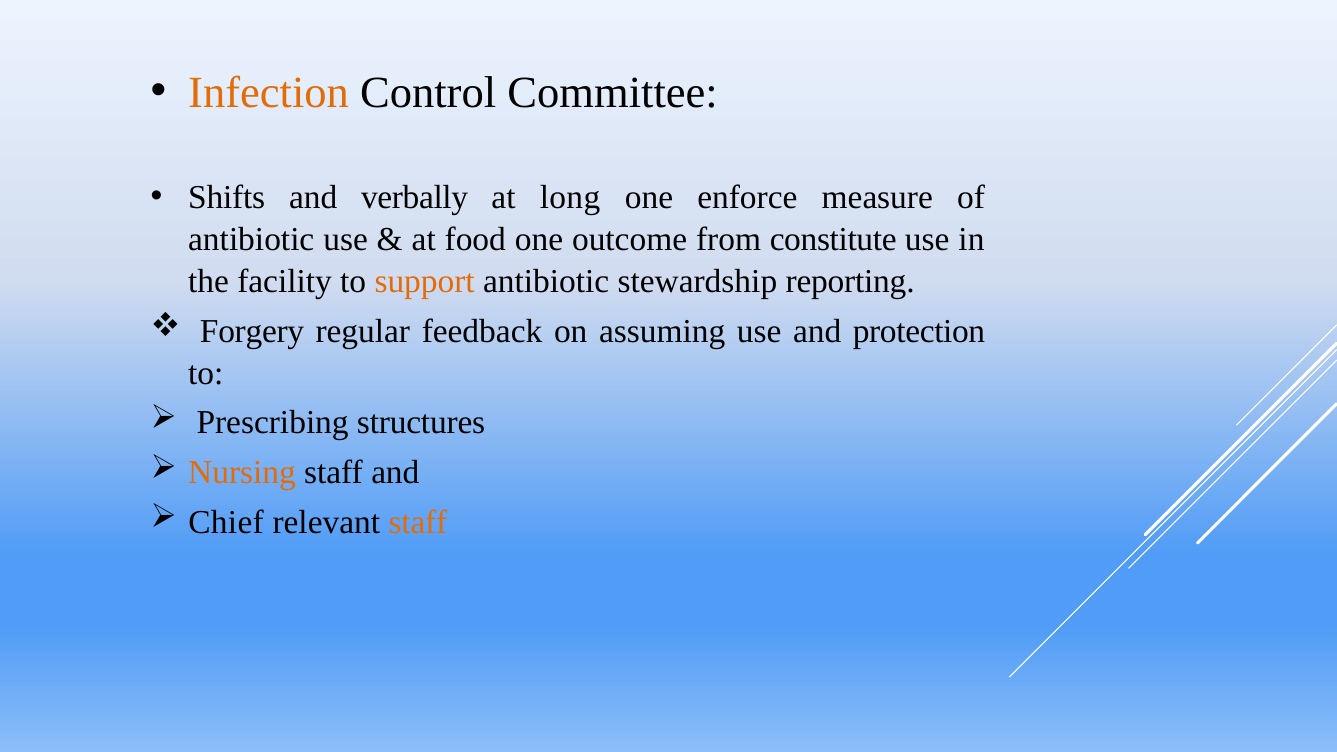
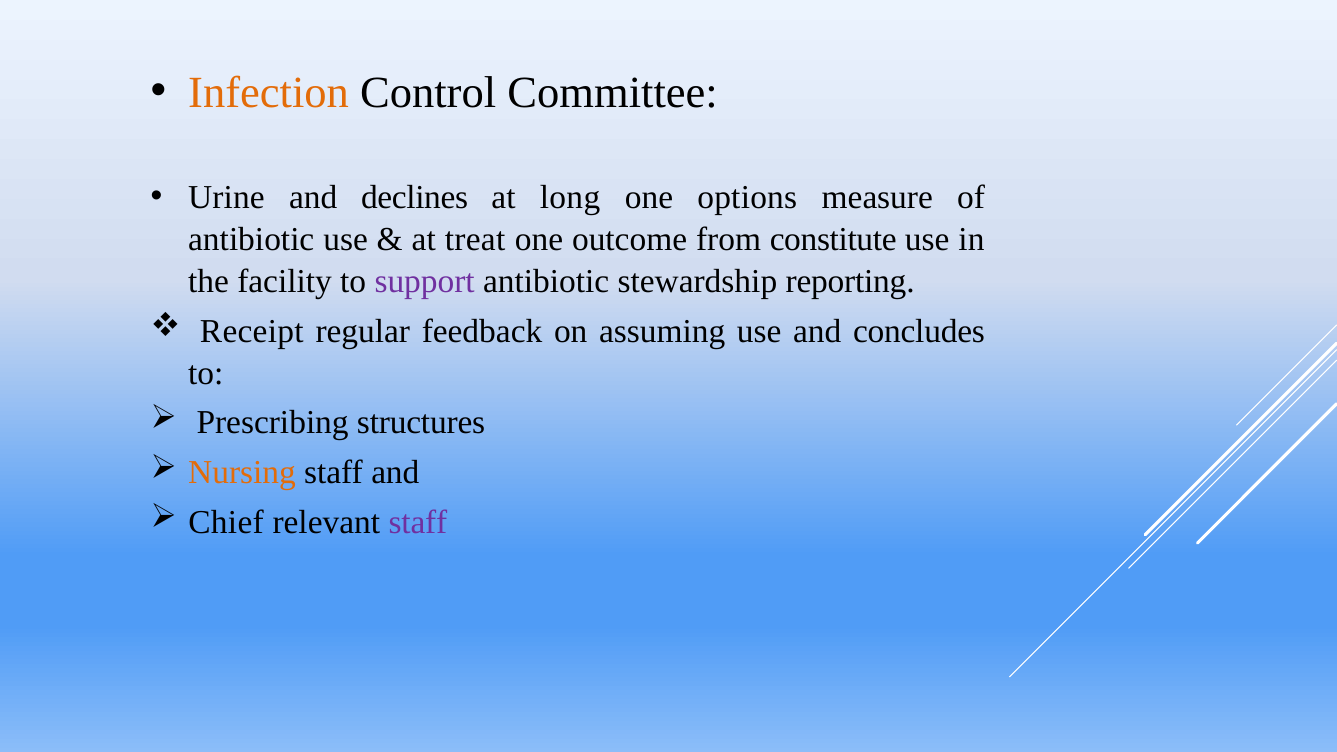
Shifts: Shifts -> Urine (227, 198)
verbally: verbally -> declines (415, 198)
enforce: enforce -> options (747, 198)
food: food -> treat (475, 240)
support colour: orange -> purple (425, 282)
Forgery: Forgery -> Receipt (252, 331)
protection: protection -> concludes (919, 331)
staff colour: orange -> purple (418, 522)
